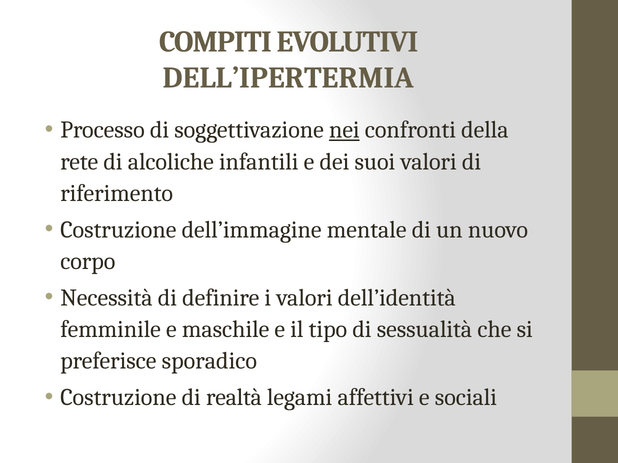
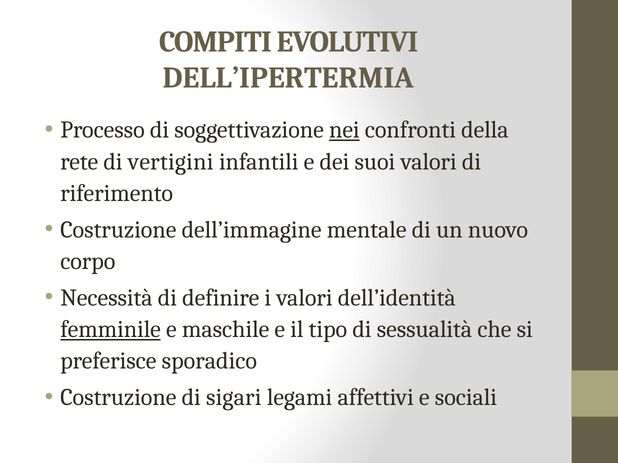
alcoliche: alcoliche -> vertigini (171, 162)
femminile underline: none -> present (111, 330)
realtà: realtà -> sigari (234, 398)
